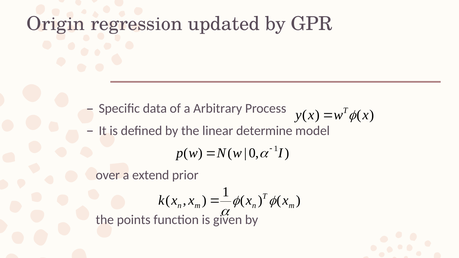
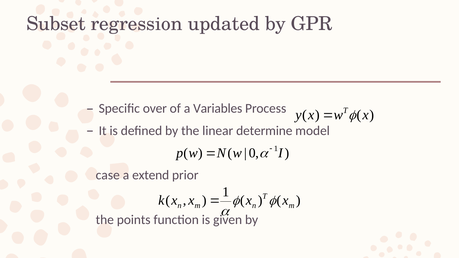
Origin: Origin -> Subset (56, 24)
data: data -> over (155, 109)
Arbitrary: Arbitrary -> Variables (218, 109)
over: over -> case (108, 175)
